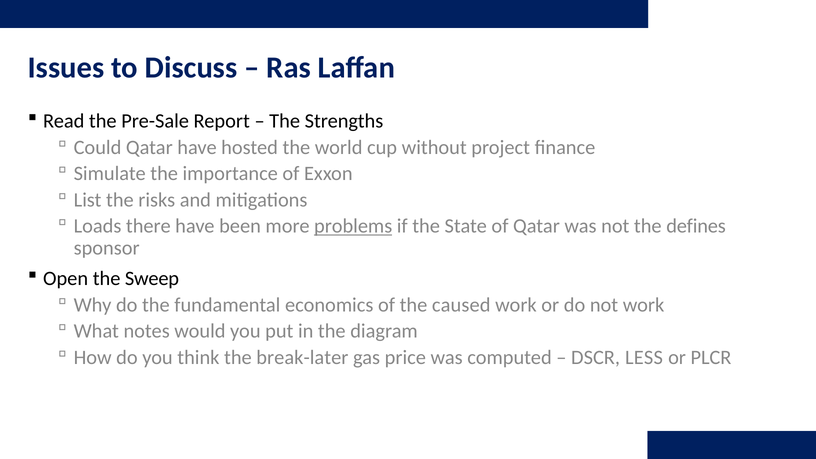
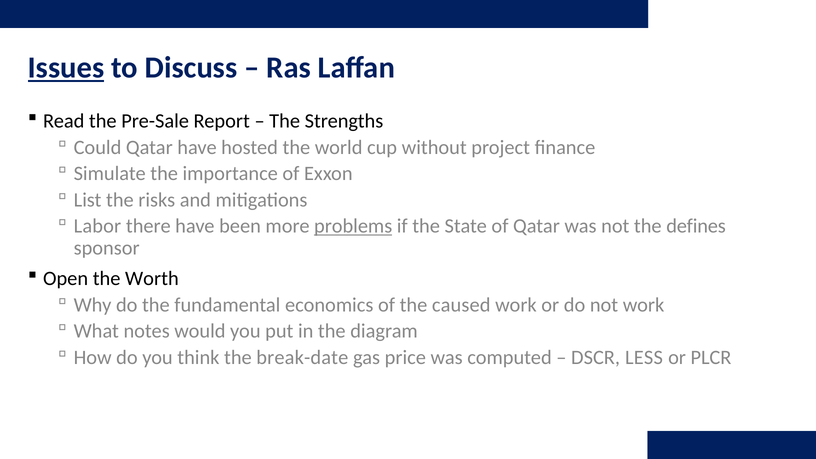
Issues underline: none -> present (66, 68)
Loads: Loads -> Labor (97, 226)
Sweep: Sweep -> Worth (152, 279)
break-later: break-later -> break-date (302, 357)
